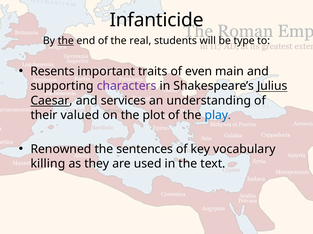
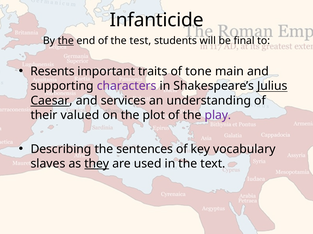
real: real -> test (140, 41)
type: type -> final (244, 41)
even: even -> tone (199, 72)
play colour: blue -> purple (218, 115)
Renowned: Renowned -> Describing (61, 150)
killing: killing -> slaves (48, 164)
they underline: none -> present (97, 164)
